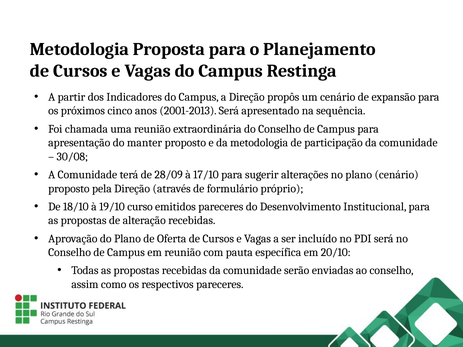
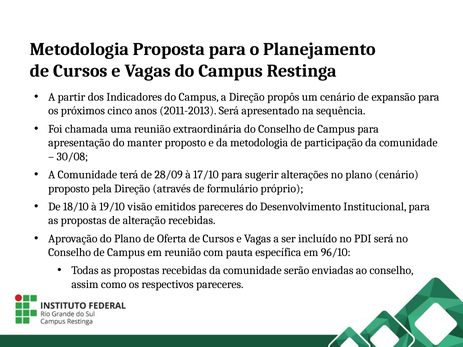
2001-2013: 2001-2013 -> 2011-2013 (188, 111)
curso: curso -> visão (140, 207)
20/10: 20/10 -> 96/10 (336, 253)
